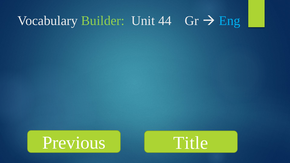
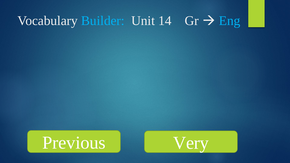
Builder colour: light green -> light blue (103, 21)
44: 44 -> 14 (165, 21)
Title: Title -> Very (191, 143)
